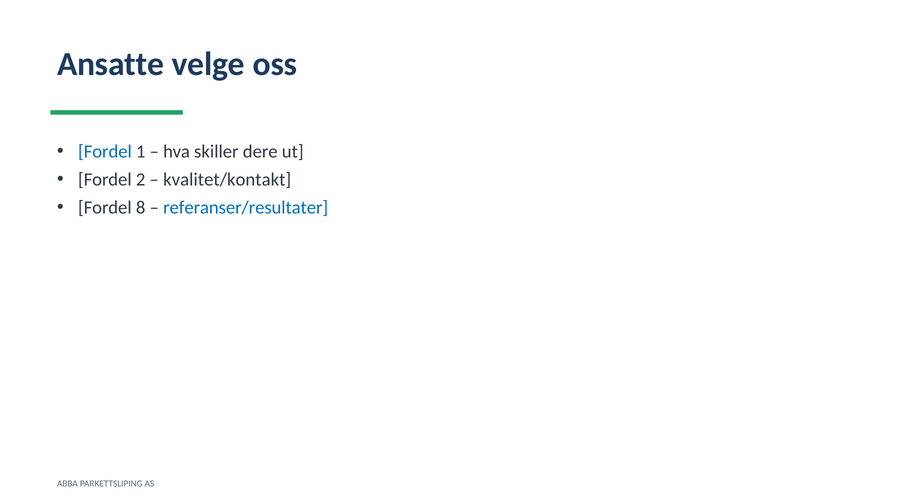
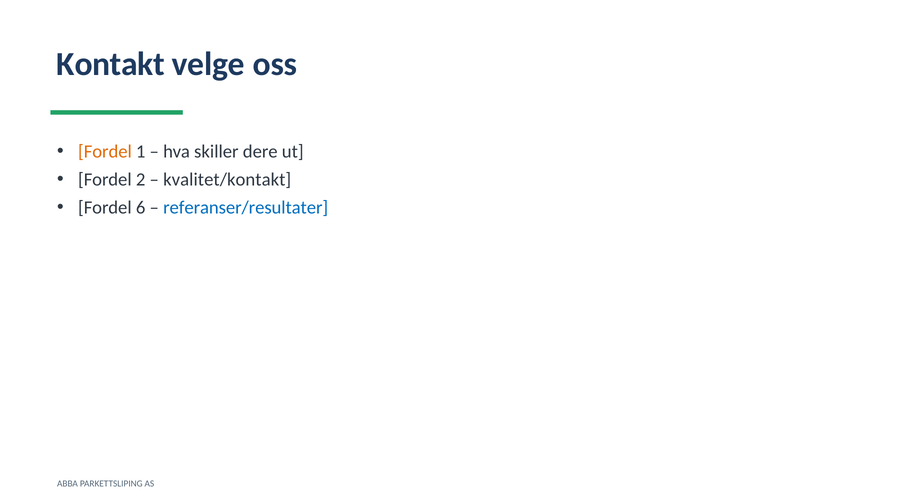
Ansatte: Ansatte -> Kontakt (111, 64)
Fordel colour: blue -> orange (105, 152)
8: 8 -> 6 (141, 208)
